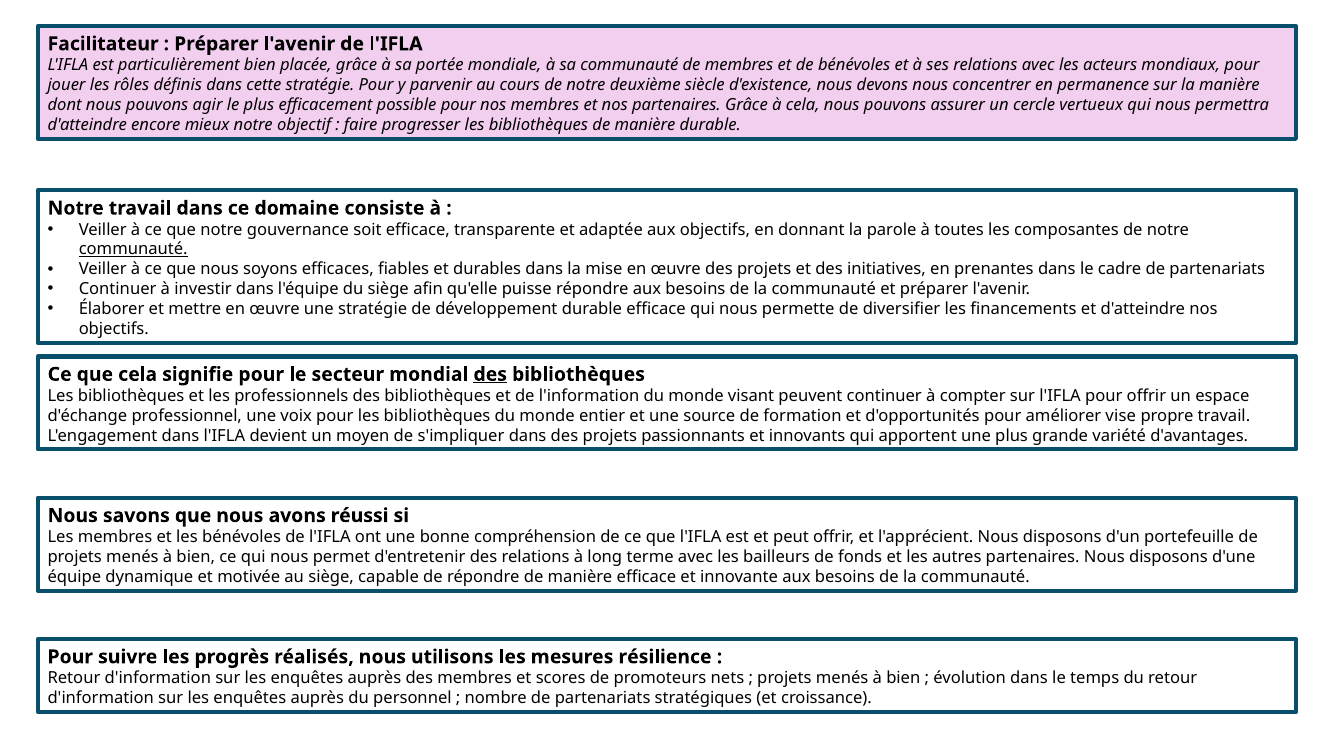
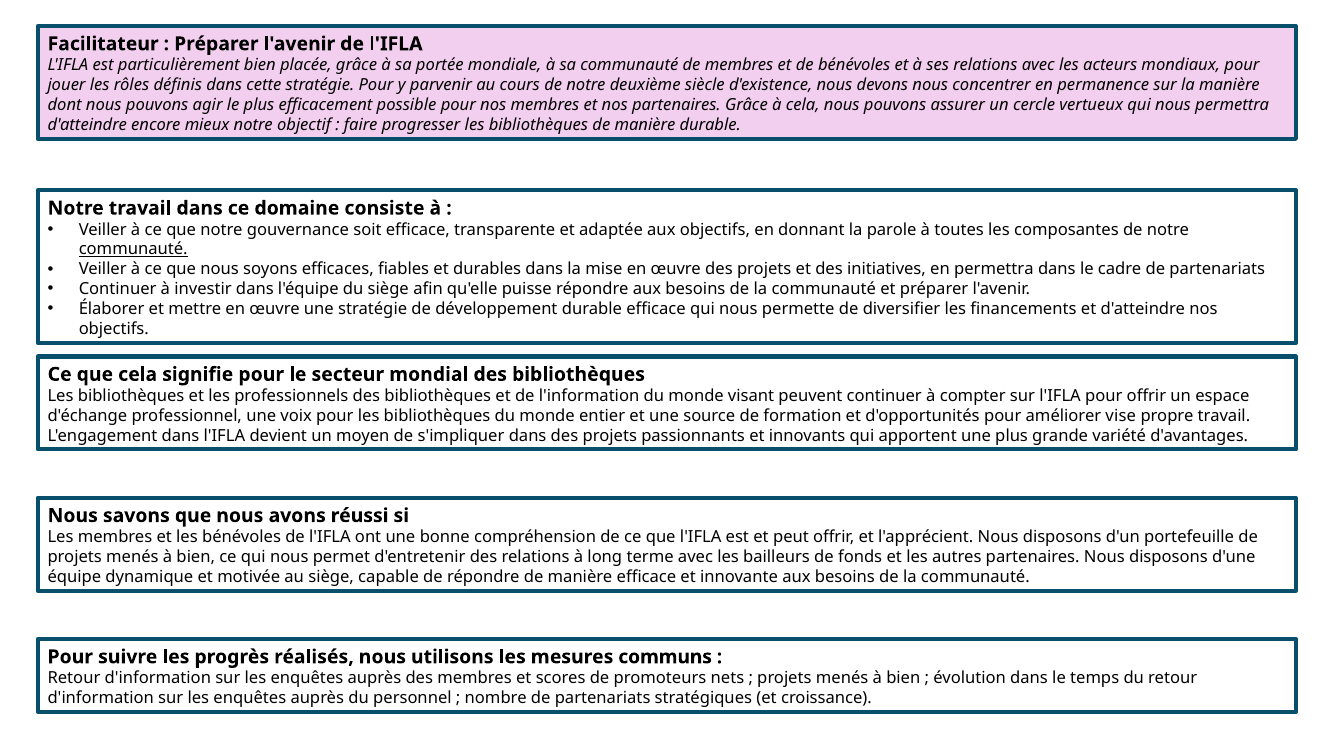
en prenantes: prenantes -> permettra (994, 269)
des underline: present -> none (490, 374)
résilience: résilience -> communs (665, 656)
